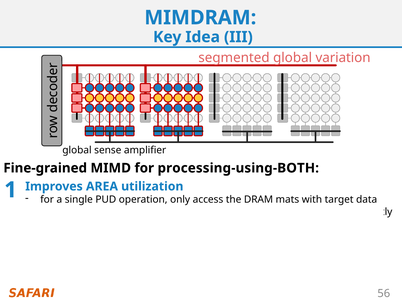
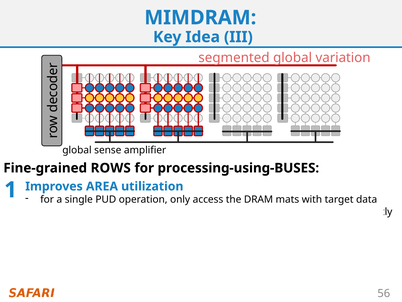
MIMD: MIMD -> ROWS (111, 168)
processing-using-BOTH: processing-using-BOTH -> processing-using-BUSES (238, 168)
